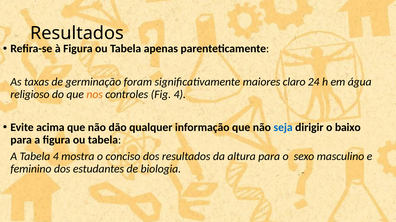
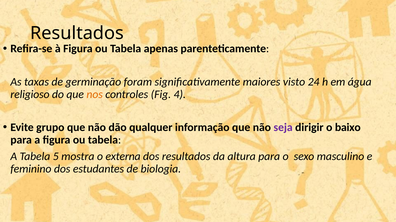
claro: claro -> visto (294, 82)
acima: acima -> grupo (50, 128)
seja colour: blue -> purple (283, 128)
Tabela 4: 4 -> 5 (56, 157)
conciso: conciso -> externa (123, 157)
